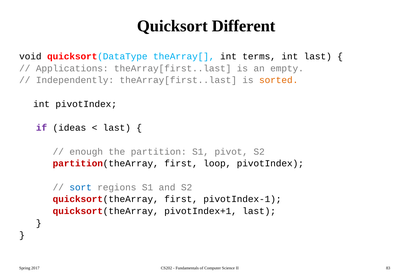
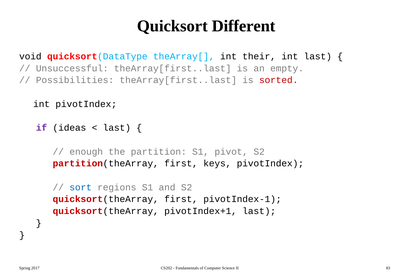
terms: terms -> their (259, 56)
Applications: Applications -> Unsuccessful (72, 68)
Independently: Independently -> Possibilities (75, 80)
sorted colour: orange -> red (279, 80)
loop: loop -> keys (217, 164)
